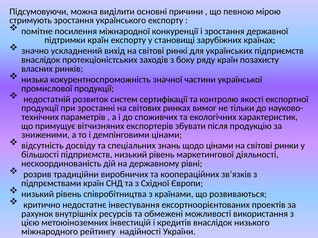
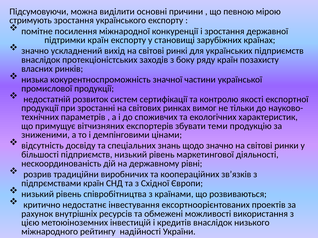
після: після -> теми (218, 126)
щодо цінами: цінами -> значно (220, 146)
